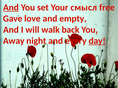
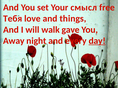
And underline: present -> none (11, 7)
Gave: Gave -> Тебя (13, 19)
empty: empty -> things (73, 19)
back: back -> gave (71, 30)
